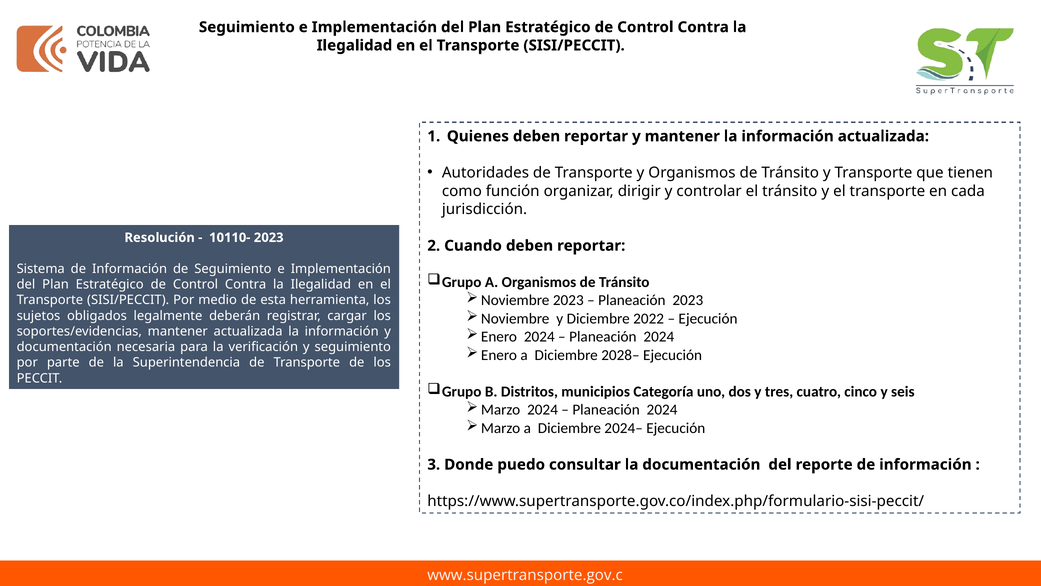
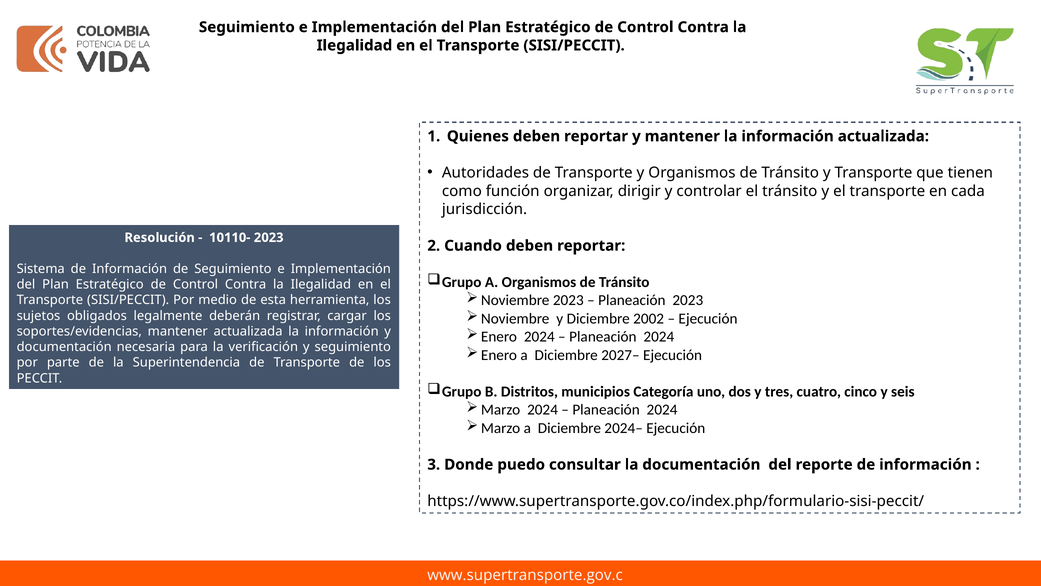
2022: 2022 -> 2002 (649, 318)
2028–: 2028– -> 2027– (620, 355)
